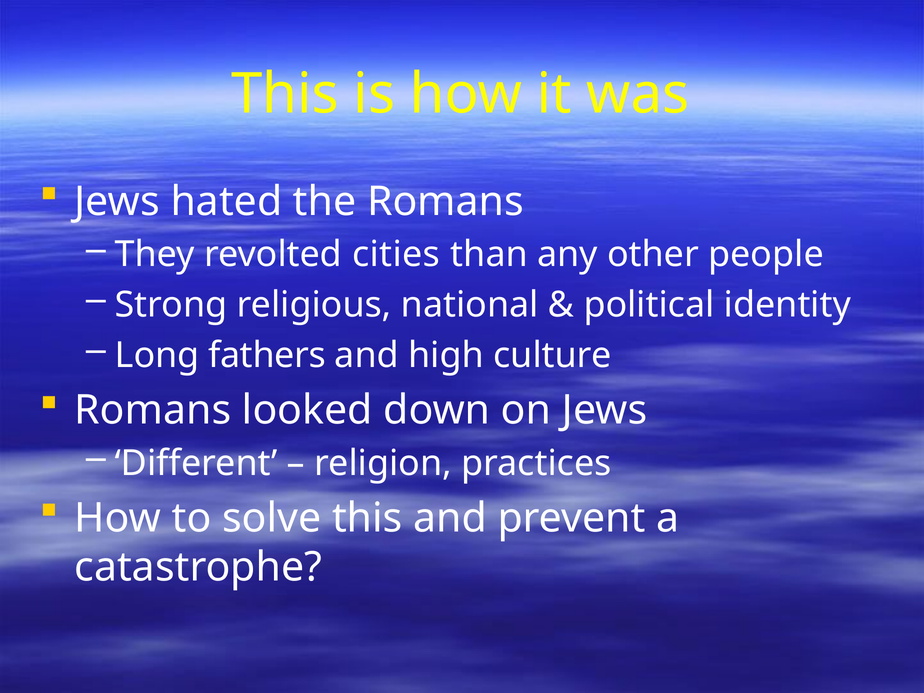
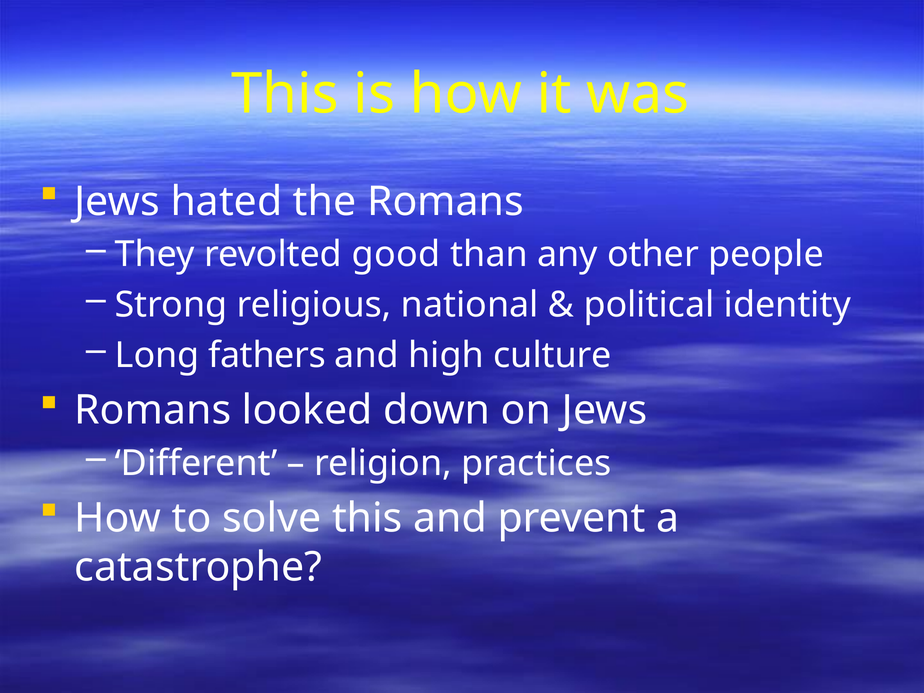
cities: cities -> good (396, 255)
